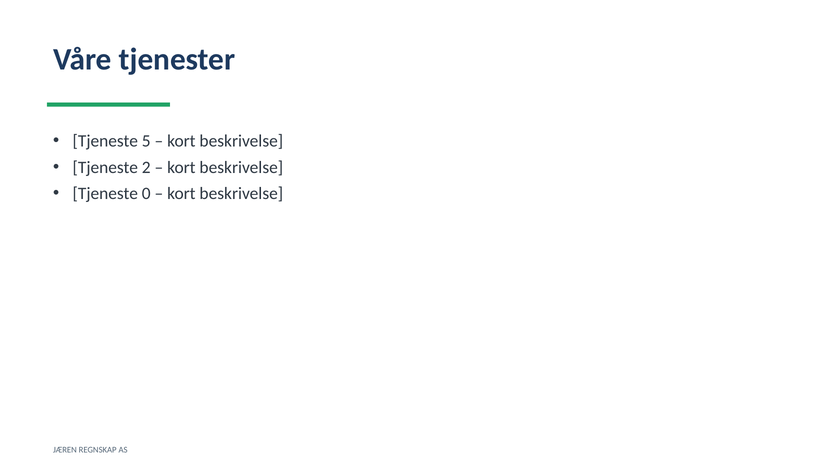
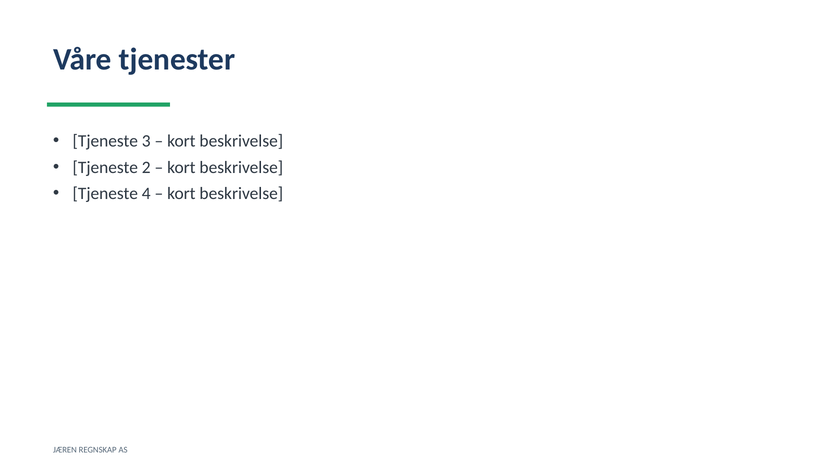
5: 5 -> 3 (146, 141)
0: 0 -> 4 (146, 193)
